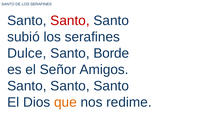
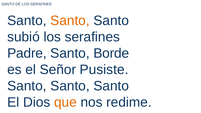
Santo colour: red -> orange (70, 21)
Dulce: Dulce -> Padre (27, 53)
Amigos: Amigos -> Pusiste (104, 70)
